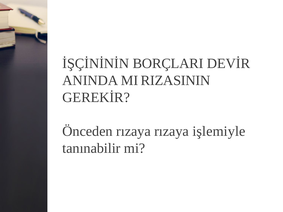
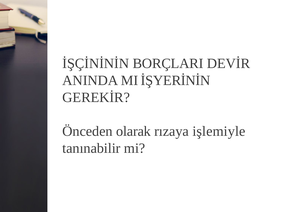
RIZASININ: RIZASININ -> İŞYERİNİN (176, 80)
Önceden rızaya: rızaya -> olarak (134, 131)
